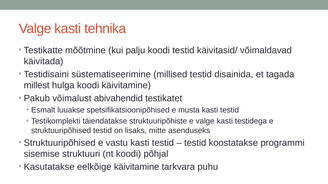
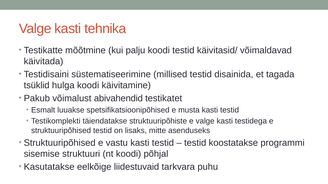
millest: millest -> tsüklid (37, 86)
eelkõige käivitamine: käivitamine -> liidestuvaid (137, 167)
